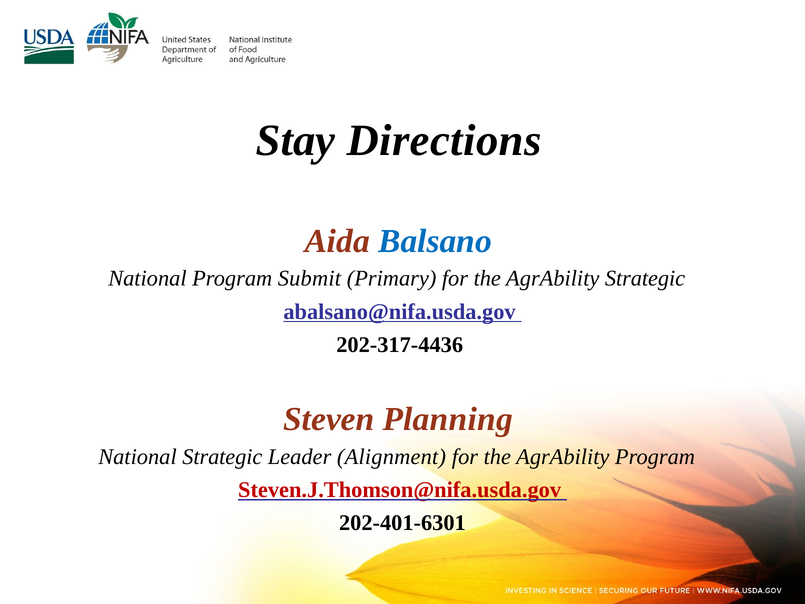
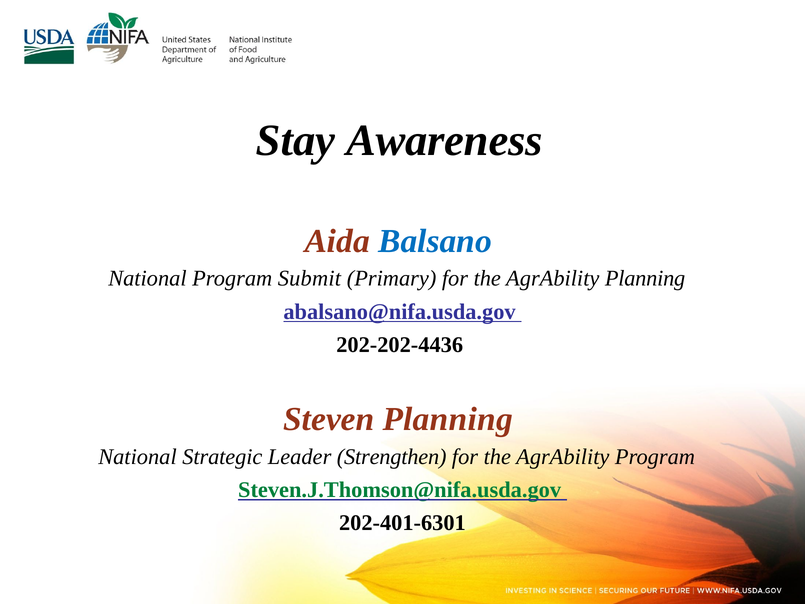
Directions: Directions -> Awareness (444, 141)
AgrAbility Strategic: Strategic -> Planning (645, 278)
202-317-4436: 202-317-4436 -> 202-202-4436 (400, 345)
Alignment: Alignment -> Strengthen (392, 456)
Steven.J.Thomson@nifa.usda.gov colour: red -> green (400, 490)
